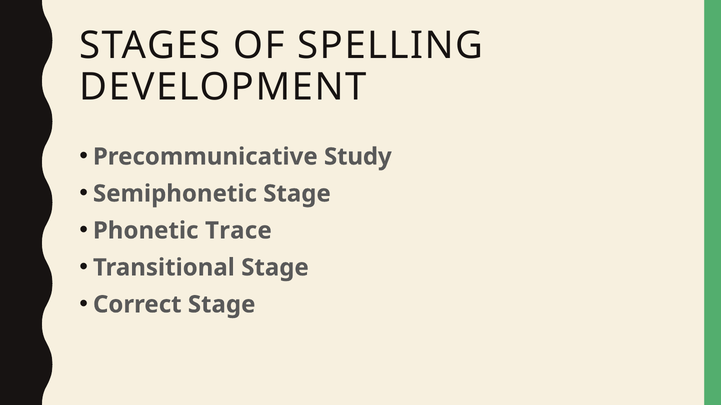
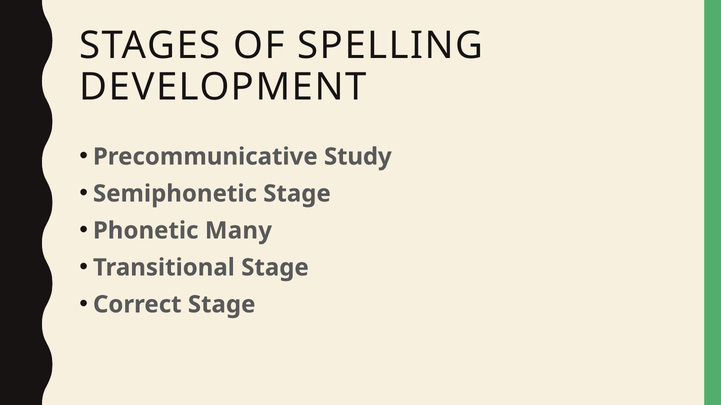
Trace: Trace -> Many (238, 231)
